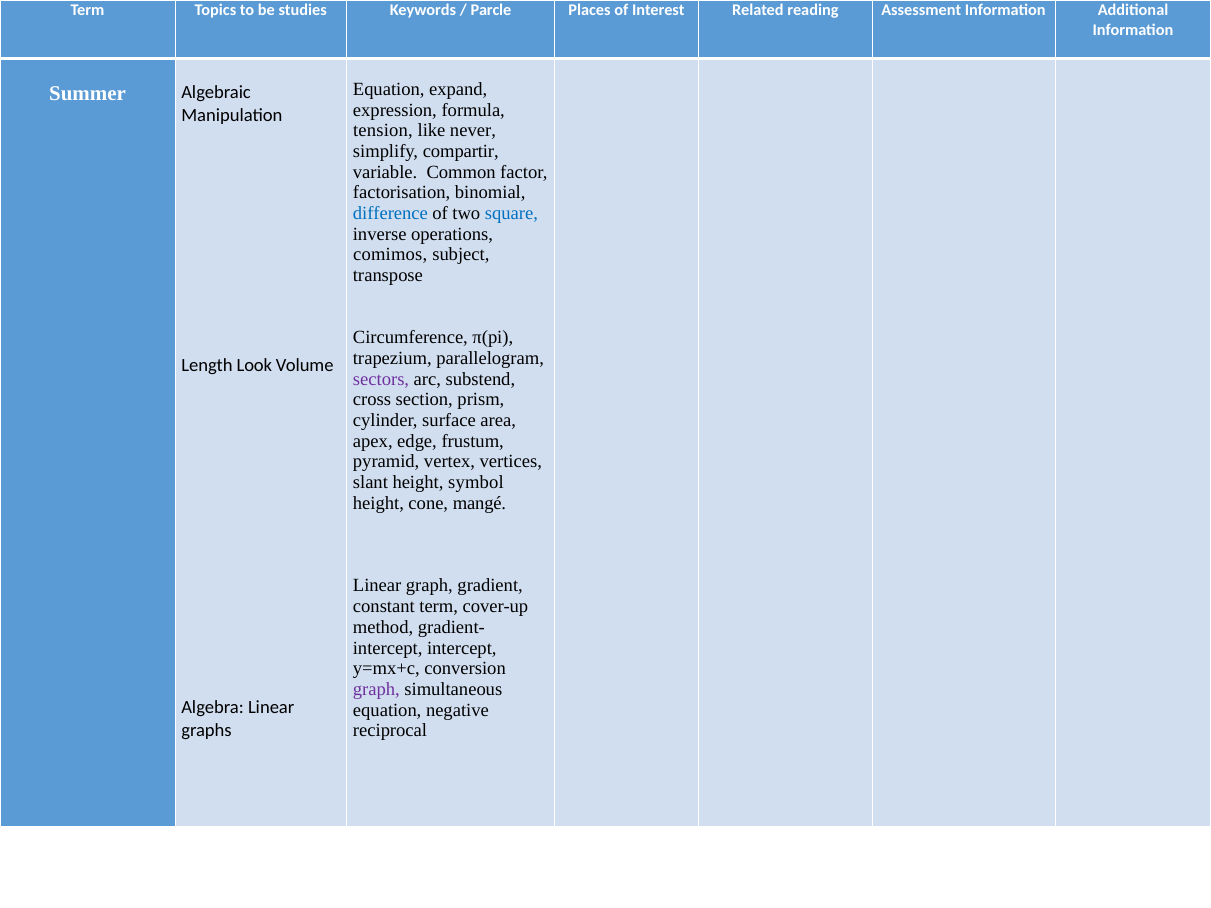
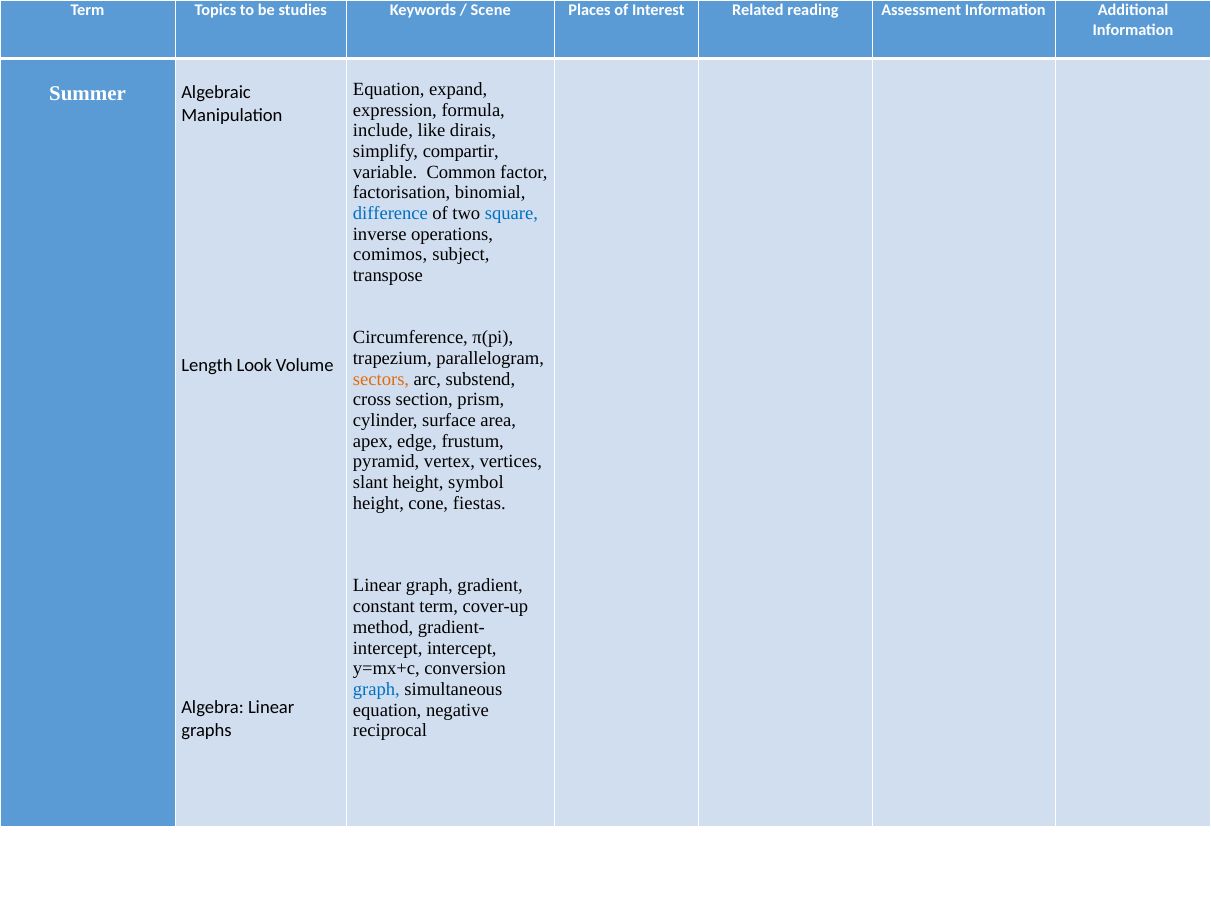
Parcle: Parcle -> Scene (491, 10)
tension: tension -> include (383, 131)
never: never -> dirais (473, 131)
sectors colour: purple -> orange (381, 379)
mangé: mangé -> fiestas (479, 503)
graph colour: purple -> blue (376, 689)
